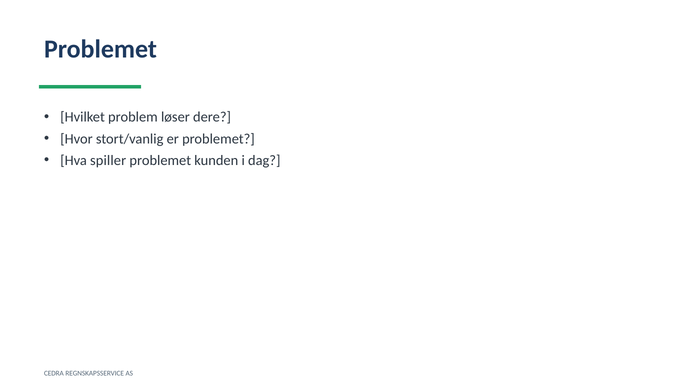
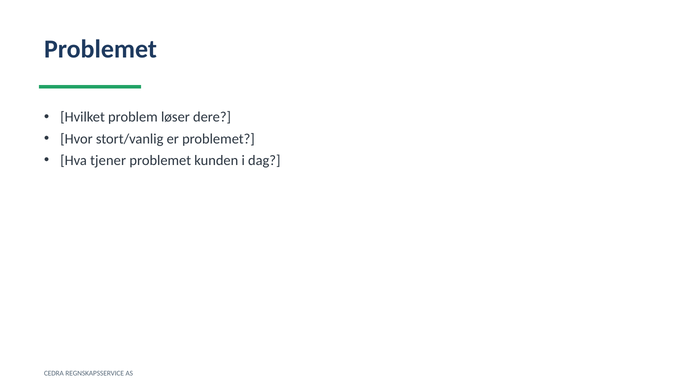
spiller: spiller -> tjener (108, 160)
